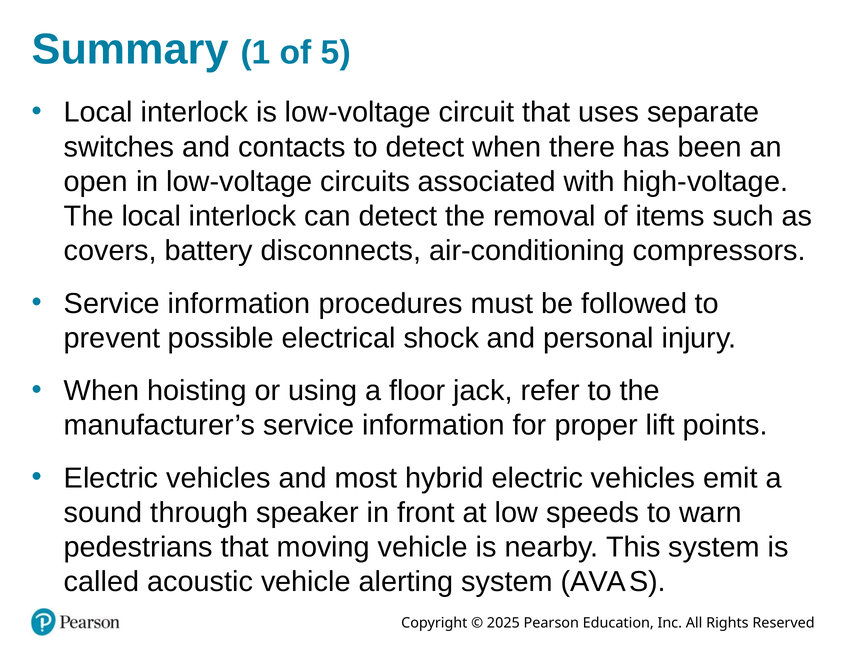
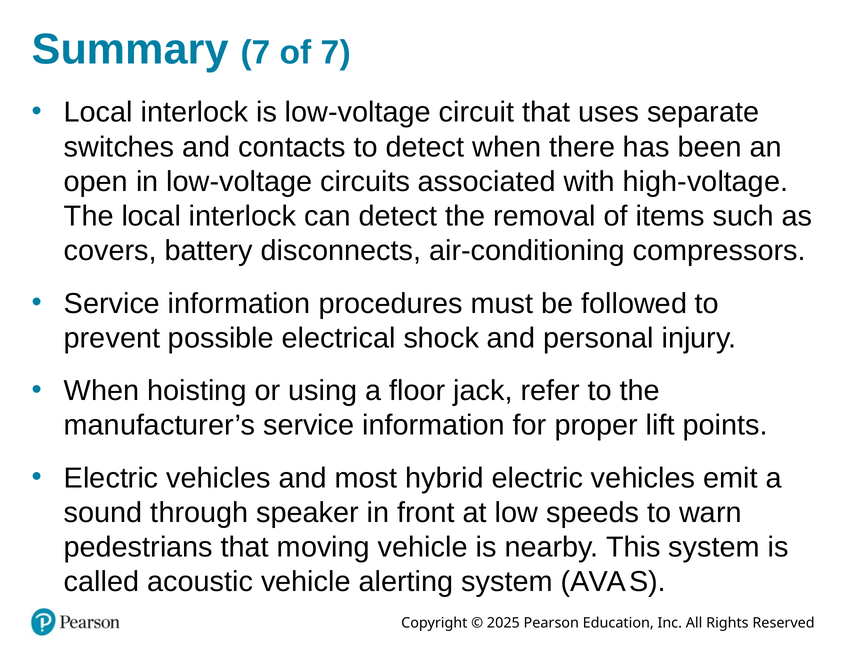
Summary 1: 1 -> 7 (256, 52)
of 5: 5 -> 7 (336, 52)
